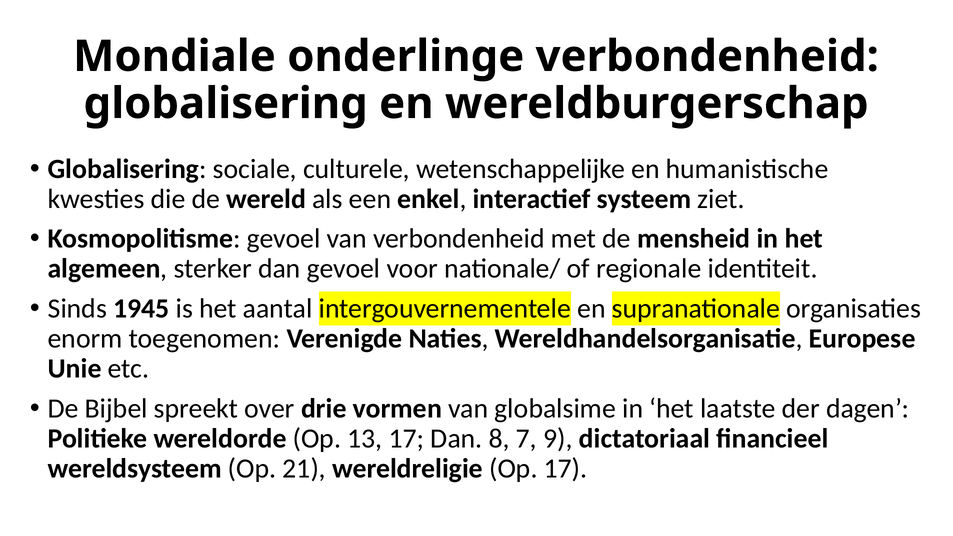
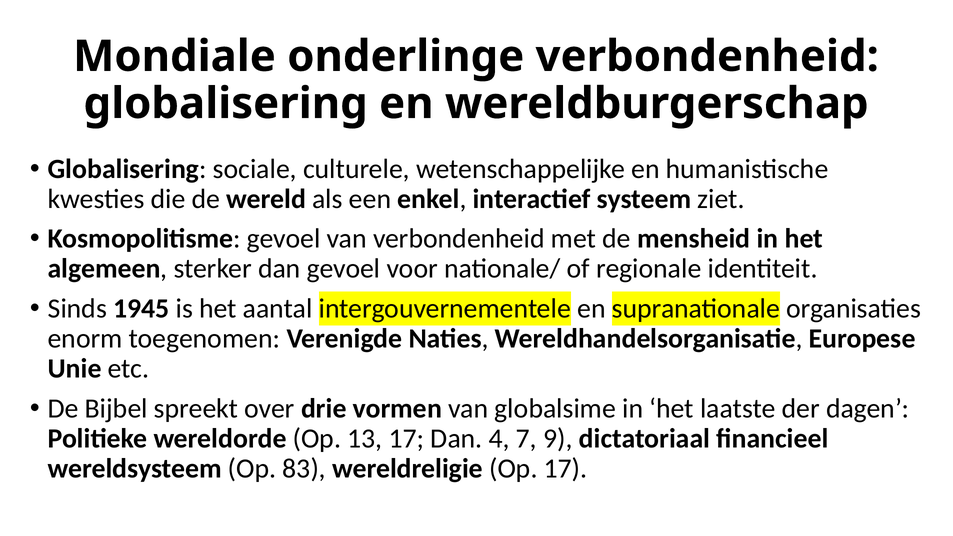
8: 8 -> 4 (499, 439)
21: 21 -> 83 (304, 468)
